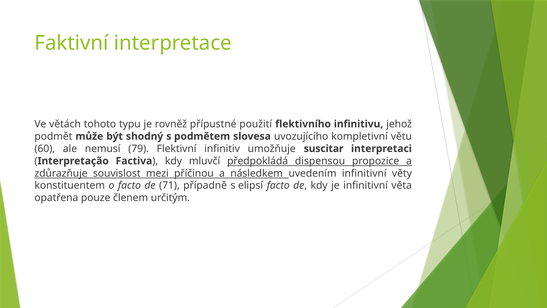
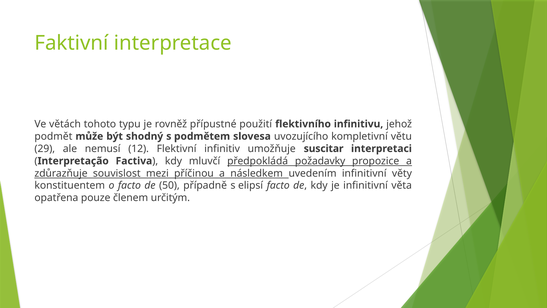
60: 60 -> 29 (45, 148)
79: 79 -> 12 (139, 148)
dispensou: dispensou -> požadavky (320, 161)
71: 71 -> 50 (169, 185)
